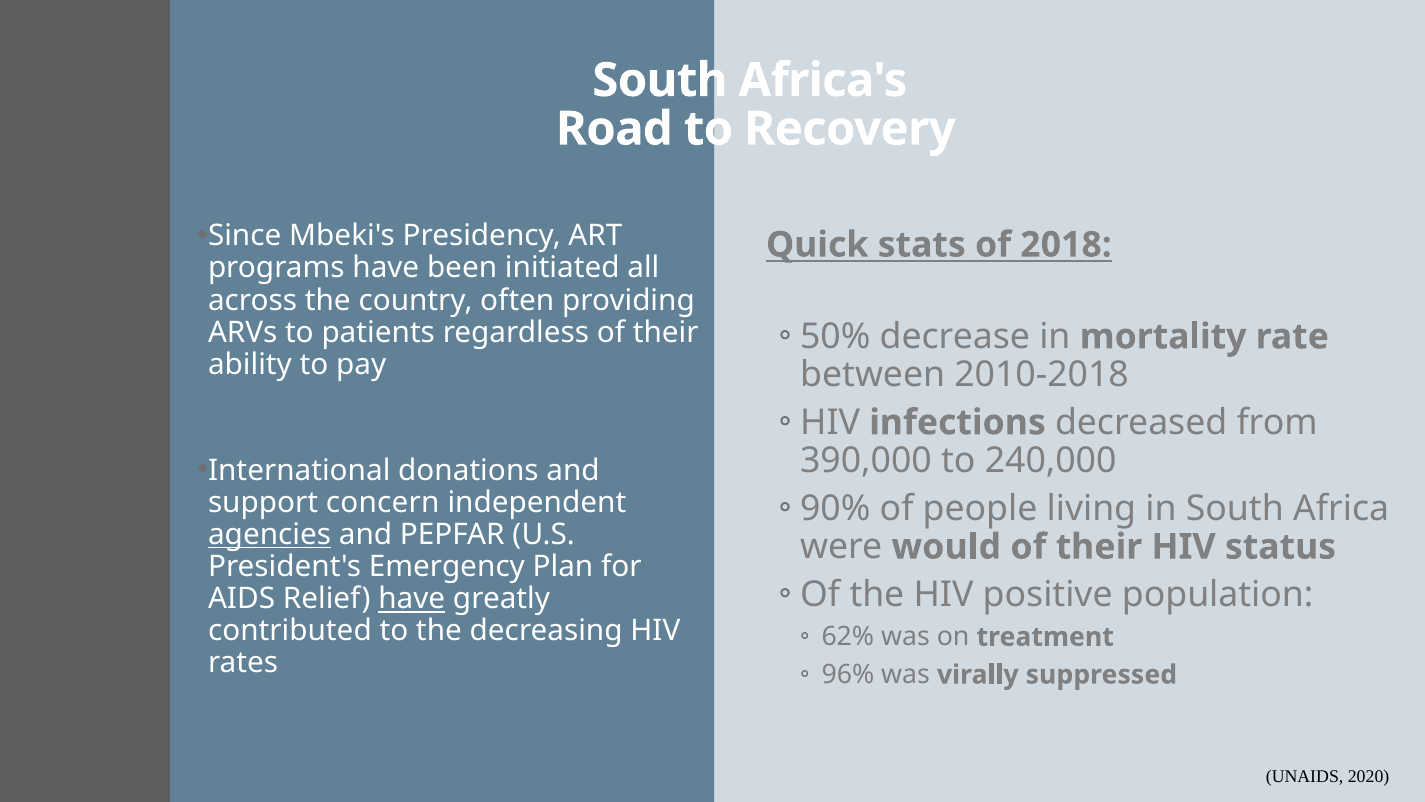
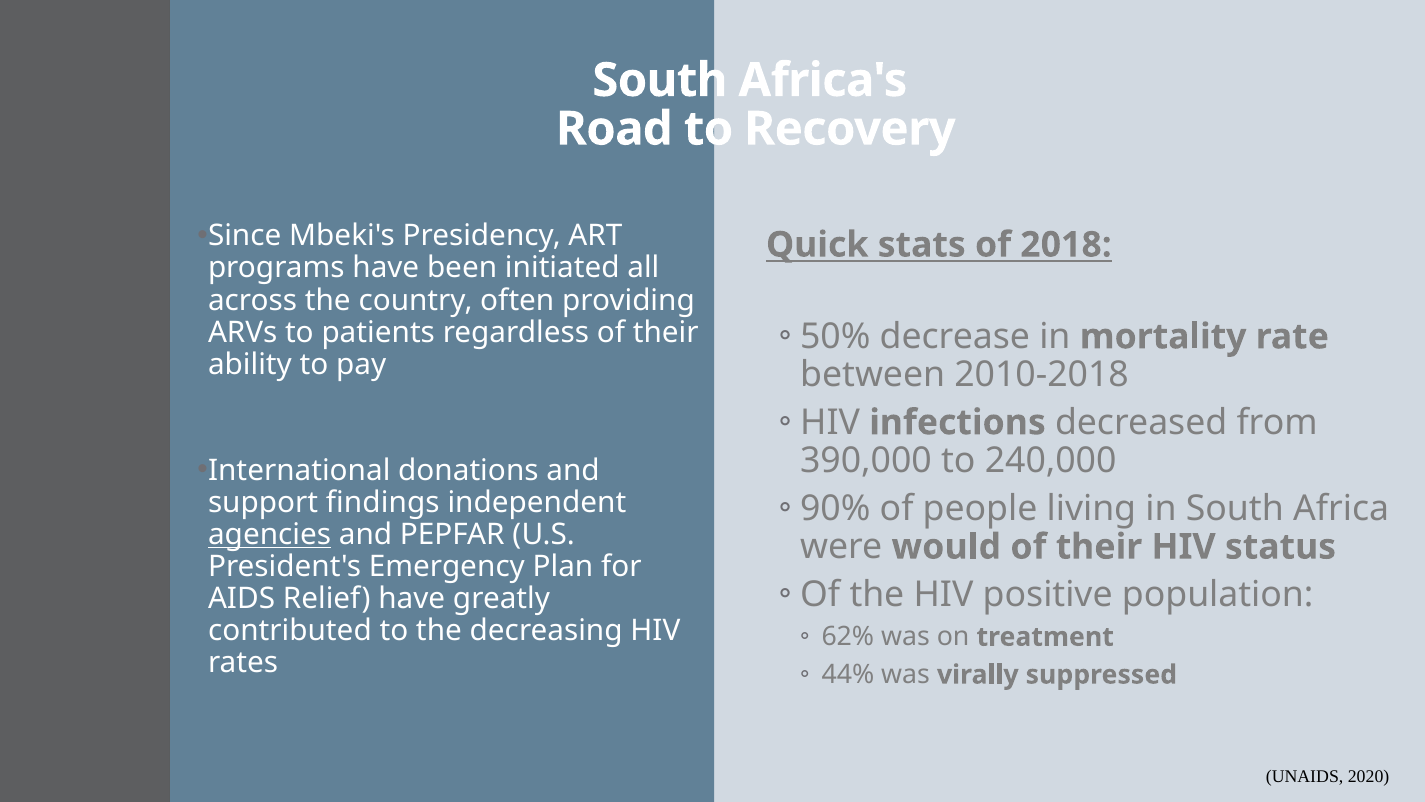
concern: concern -> findings (383, 502)
have underline: present -> none (412, 599)
96%: 96% -> 44% (848, 674)
